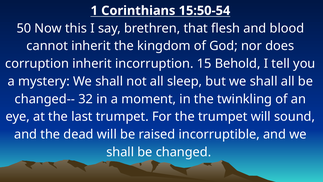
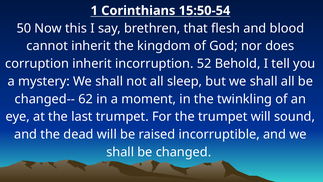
15: 15 -> 52 (204, 64)
32: 32 -> 62 (86, 99)
